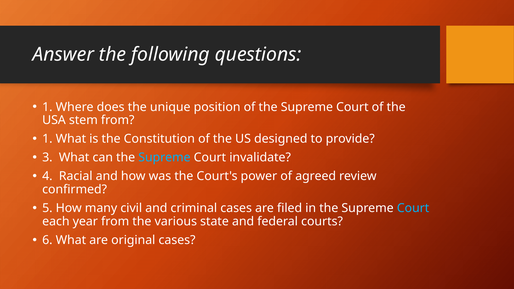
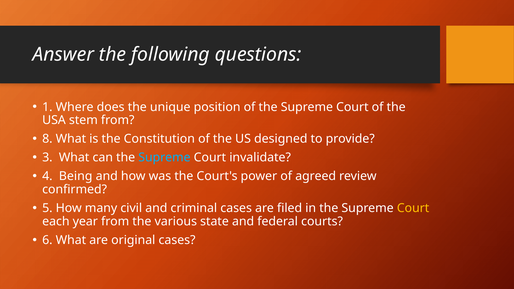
1: 1 -> 8 (47, 139)
Racial: Racial -> Being (76, 176)
Court colour: light blue -> yellow (413, 208)
